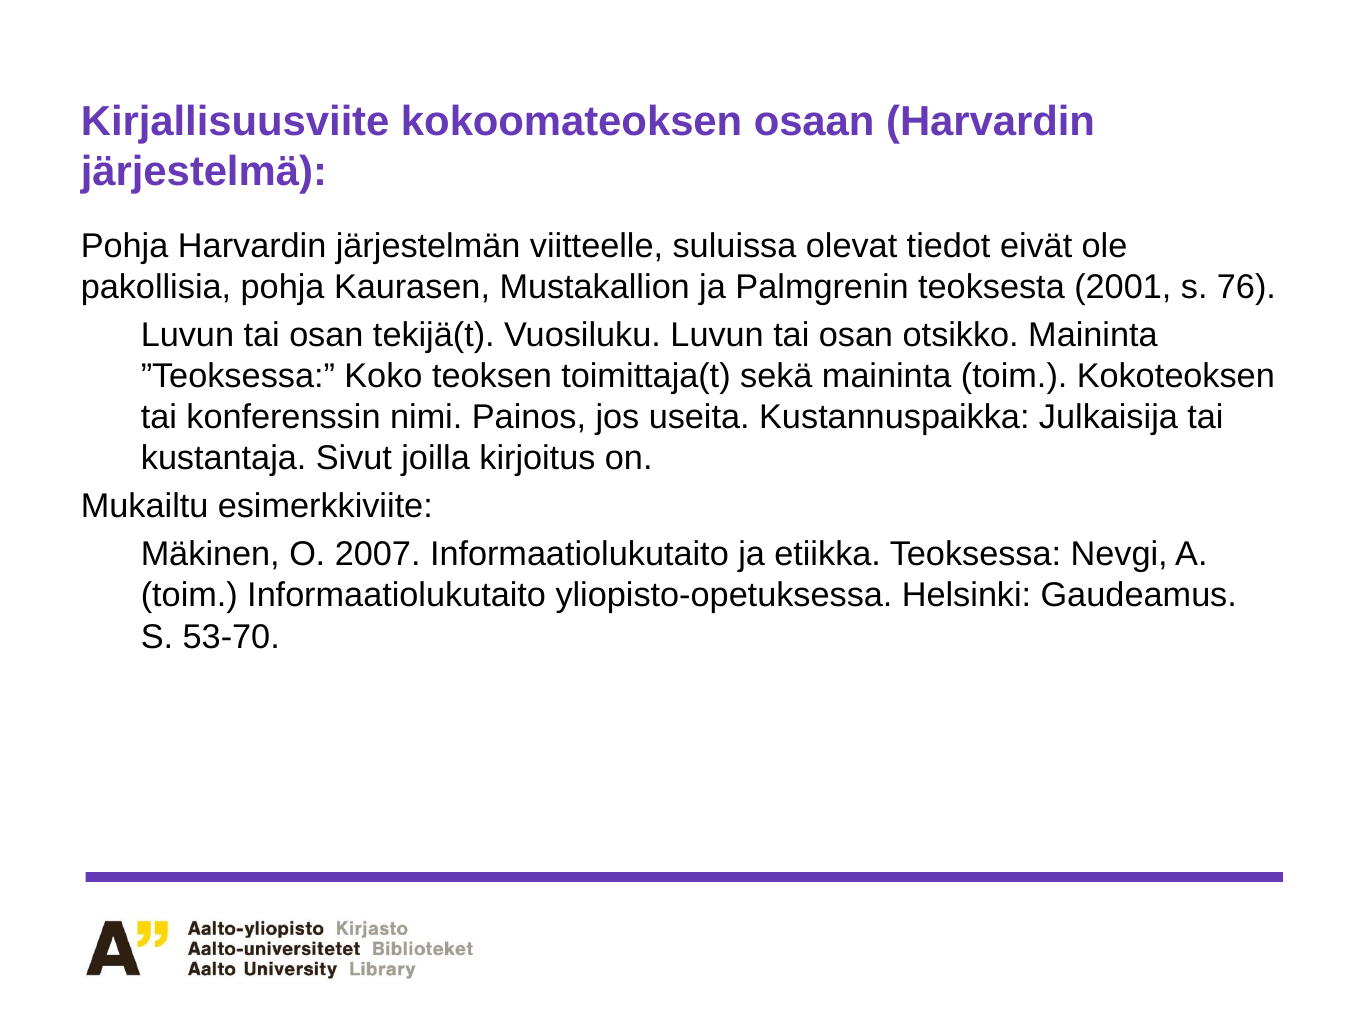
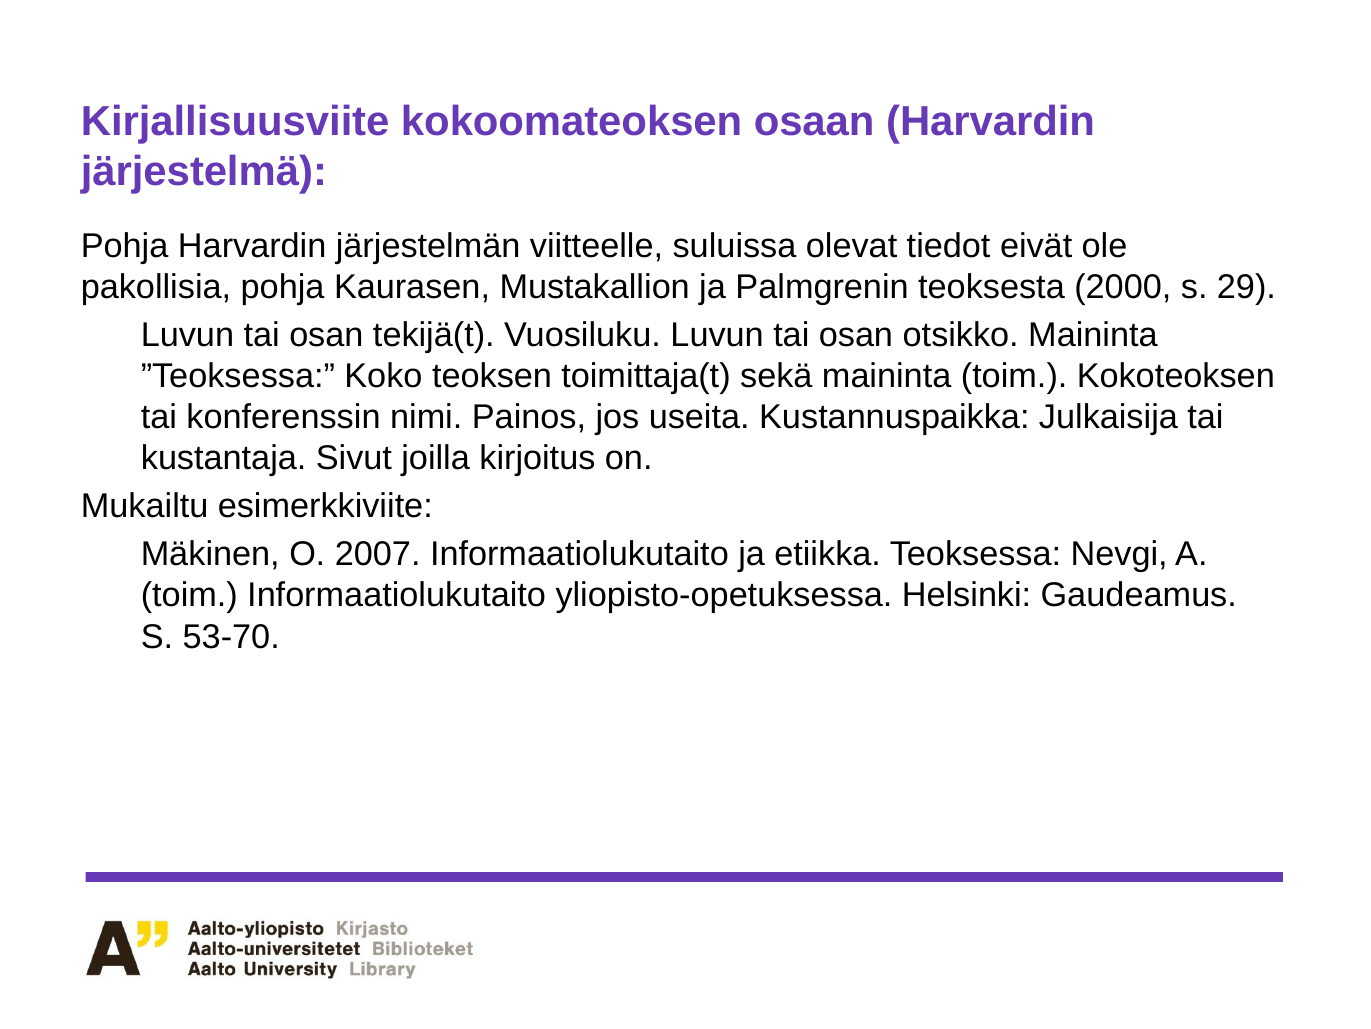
2001: 2001 -> 2000 (1123, 287)
76: 76 -> 29 (1246, 287)
